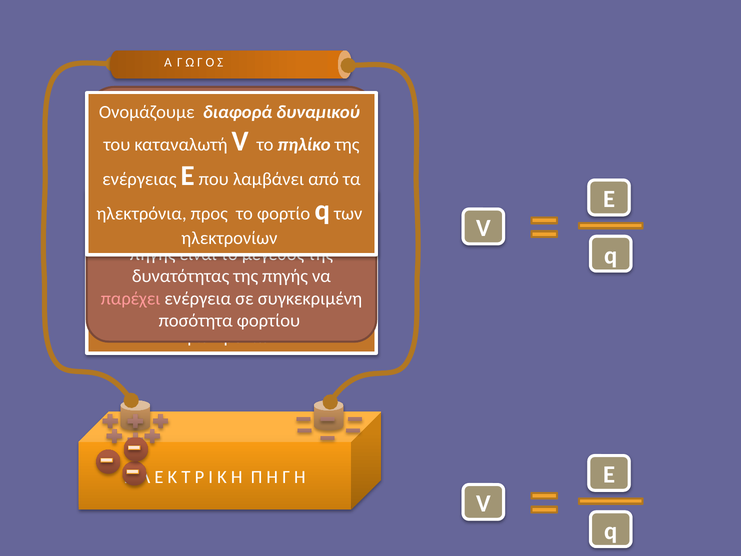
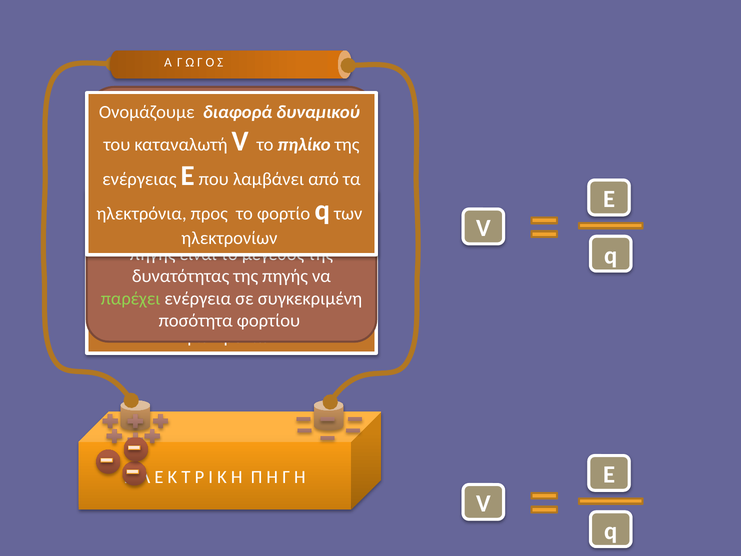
παρέχει colour: pink -> light green (131, 298)
